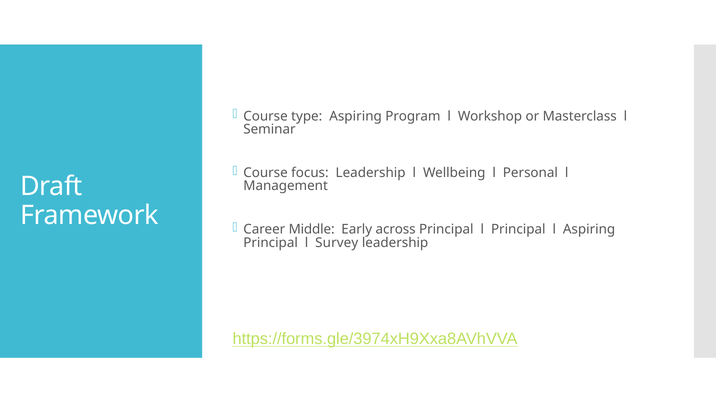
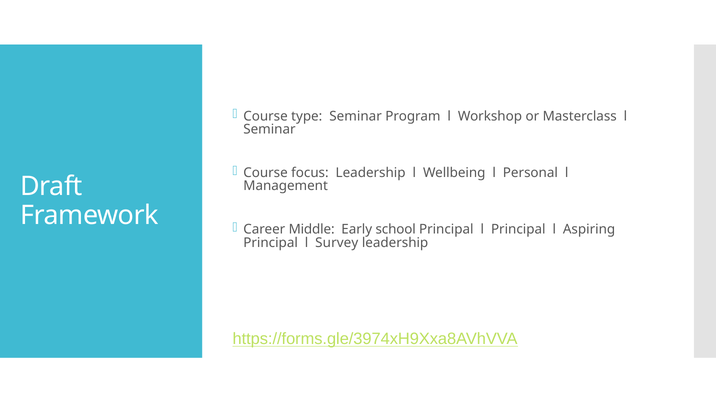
type Aspiring: Aspiring -> Seminar (356, 116)
across: across -> school (396, 229)
